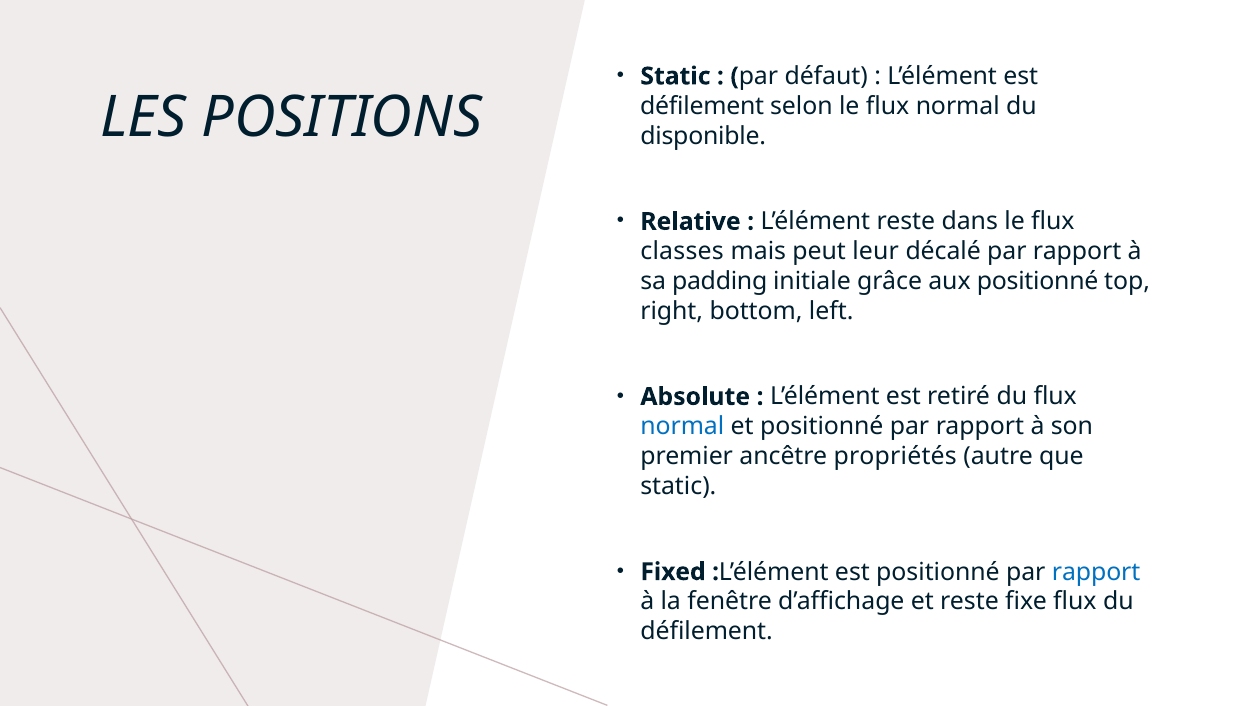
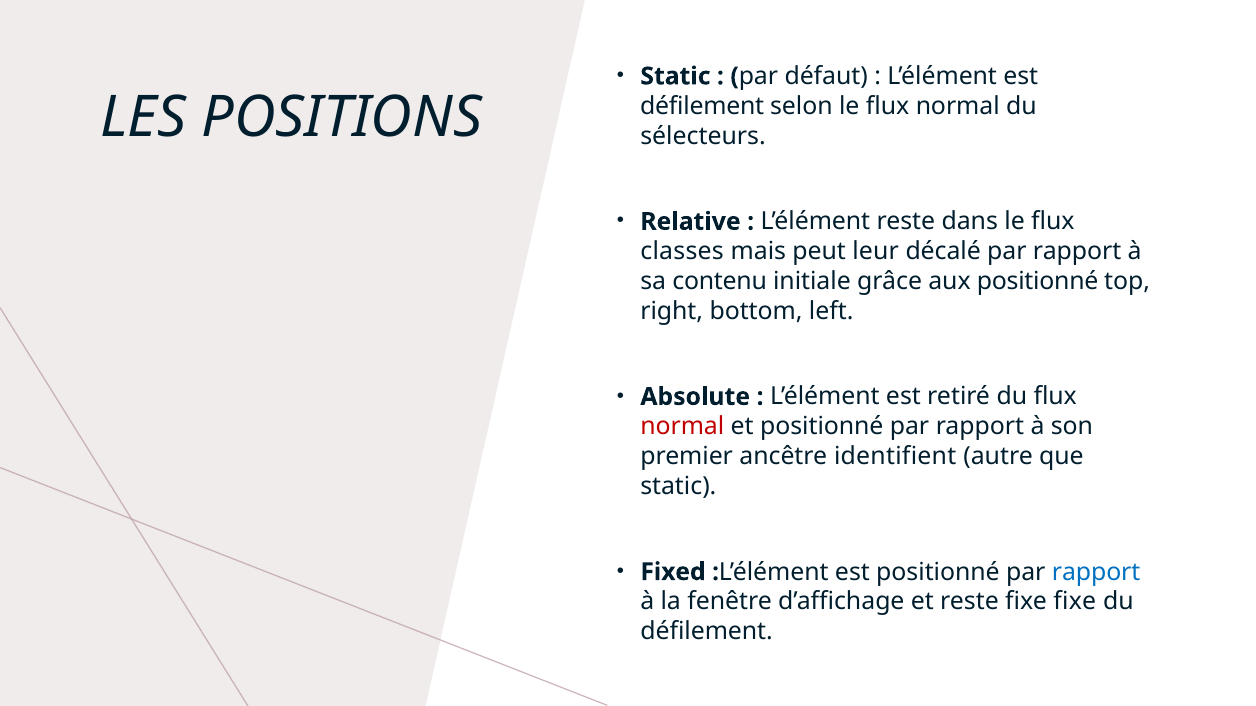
disponible: disponible -> sélecteurs (703, 136)
padding: padding -> contenu (720, 281)
normal colour: blue -> red (682, 427)
propriétés: propriétés -> identifient (895, 457)
fixe flux: flux -> fixe (1075, 602)
